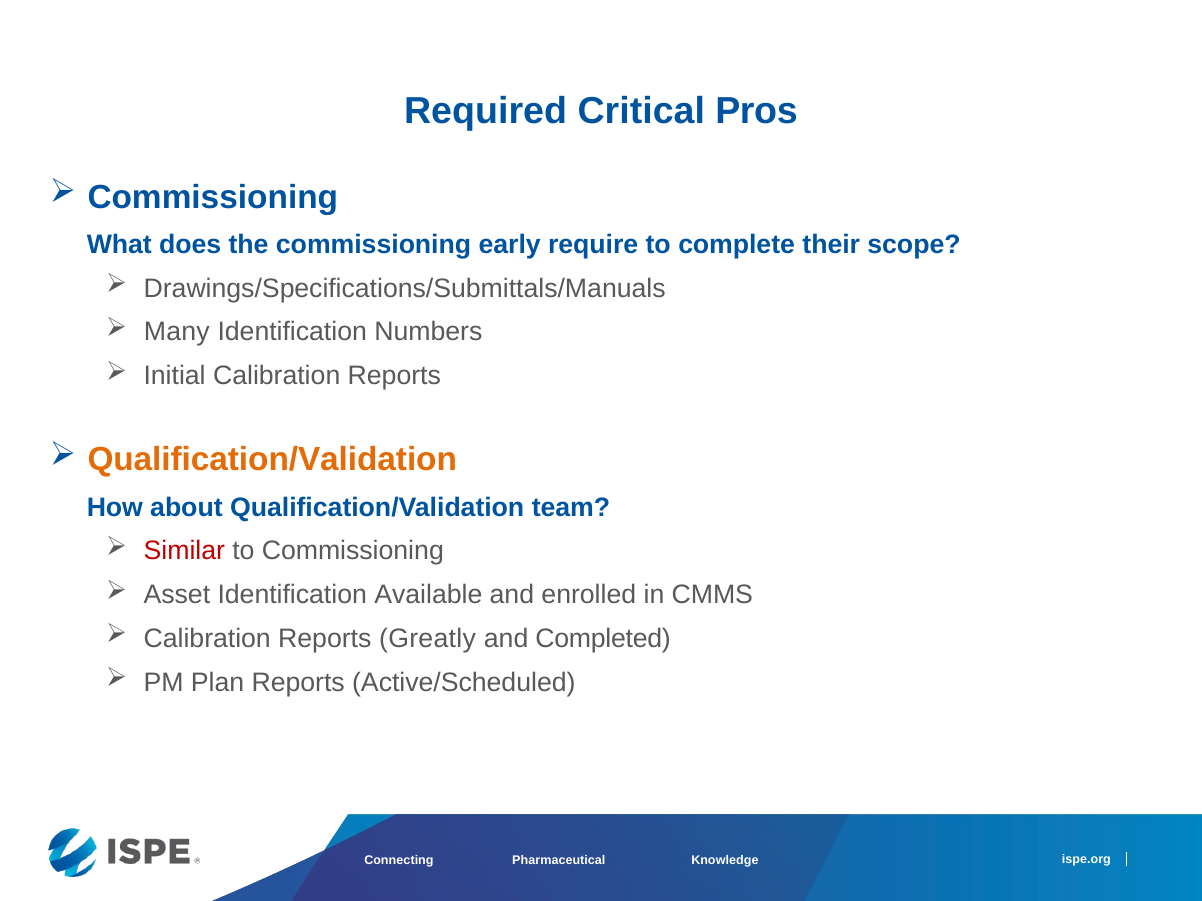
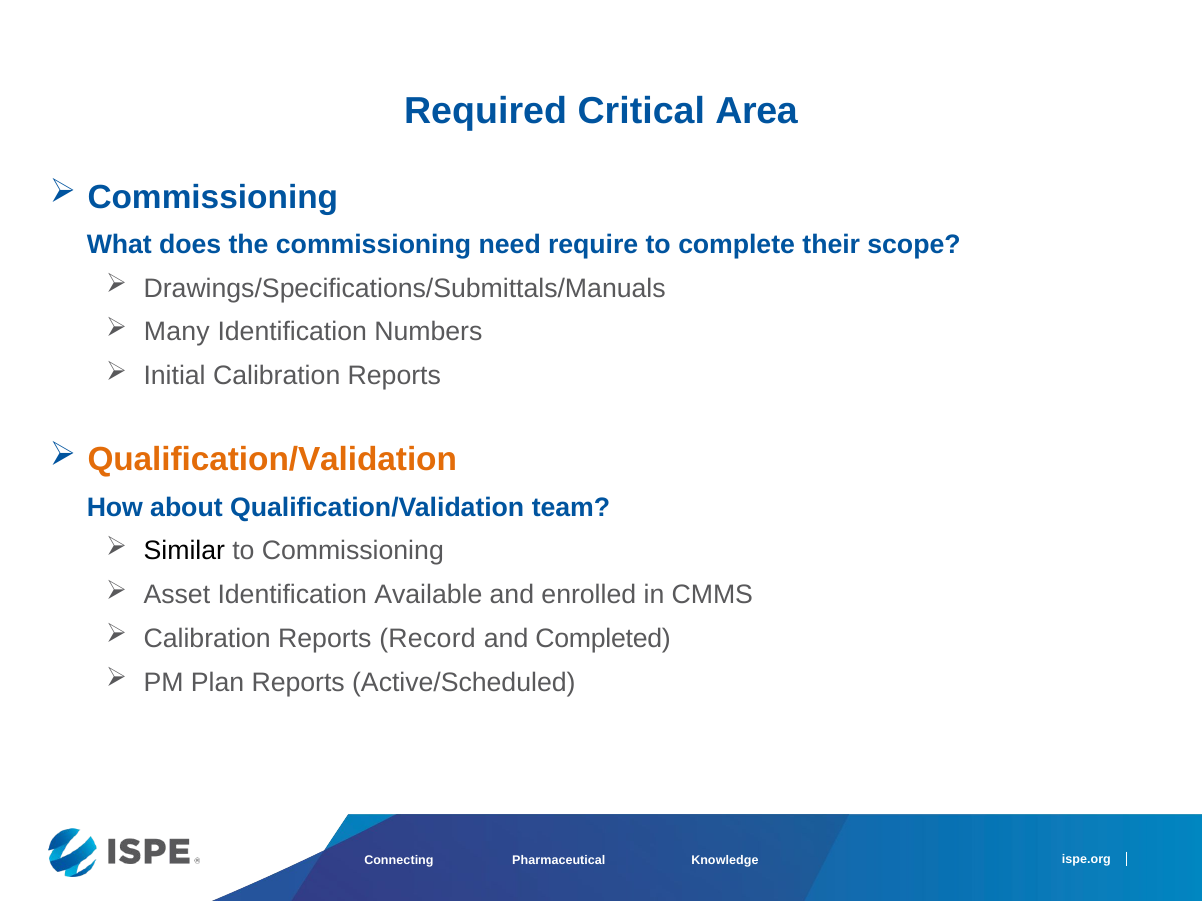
Pros: Pros -> Area (756, 111)
early: early -> need (510, 245)
Similar colour: red -> black (184, 551)
Greatly: Greatly -> Record (428, 639)
